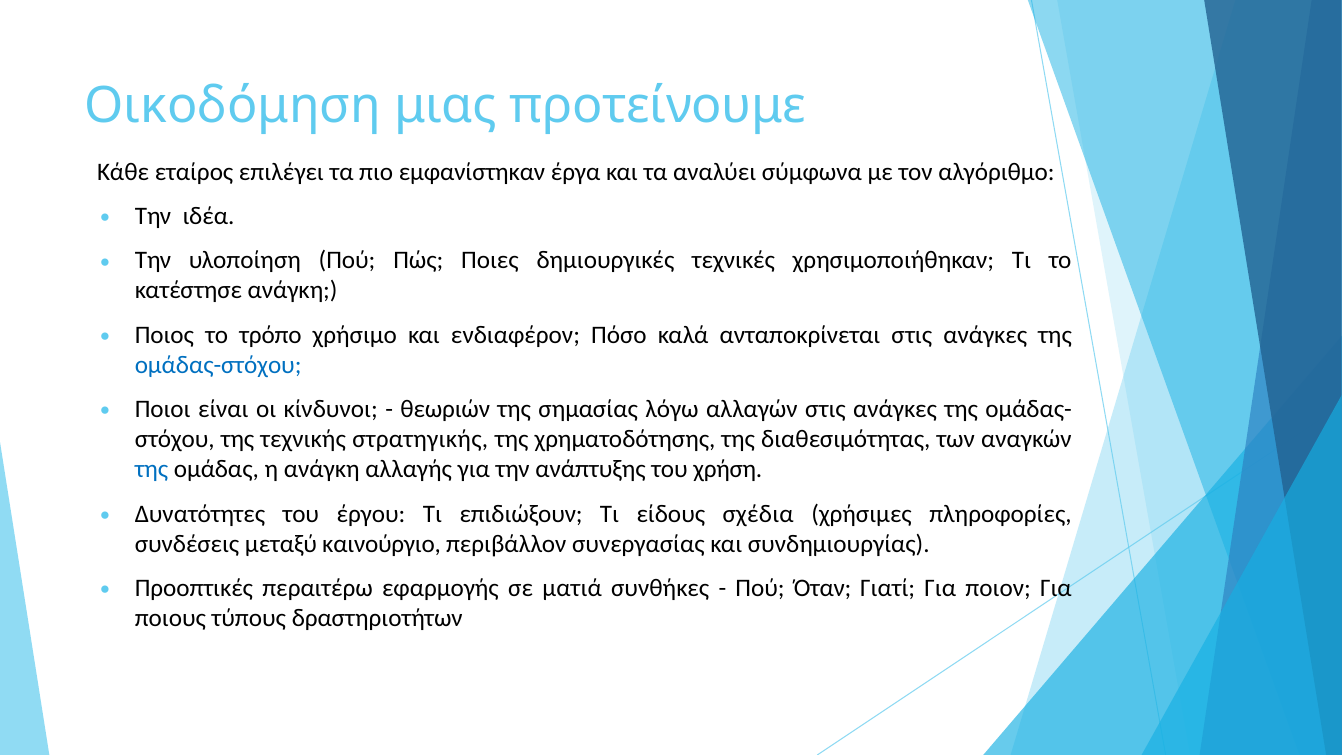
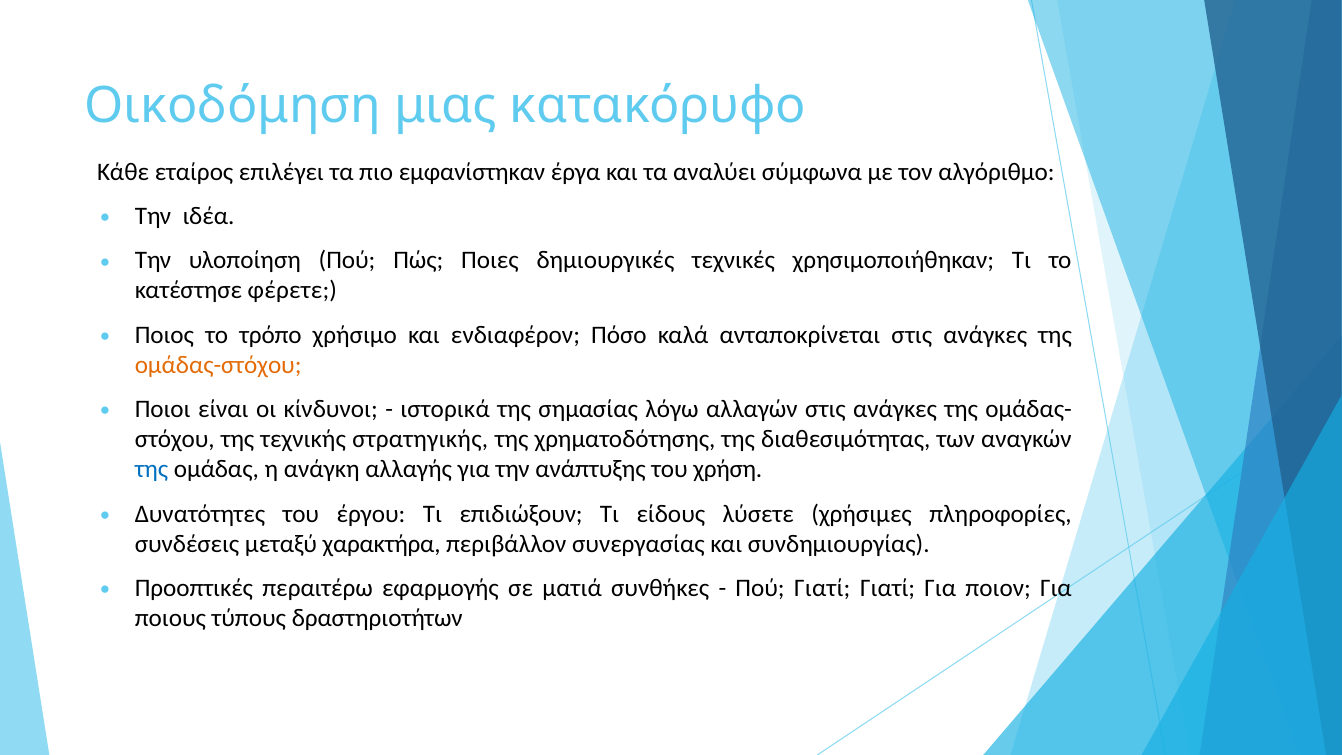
προτείνουμε: προτείνουμε -> κατακόρυφο (658, 106)
κατέστησε ανάγκη: ανάγκη -> φέρετε (292, 290)
ομάδας-στόχου colour: blue -> orange (218, 365)
θεωριών: θεωριών -> ιστορικά (445, 409)
σχέδια: σχέδια -> λύσετε (758, 514)
καινούργιο: καινούργιο -> χαρακτήρα (382, 544)
Πού Όταν: Όταν -> Γιατί (822, 588)
